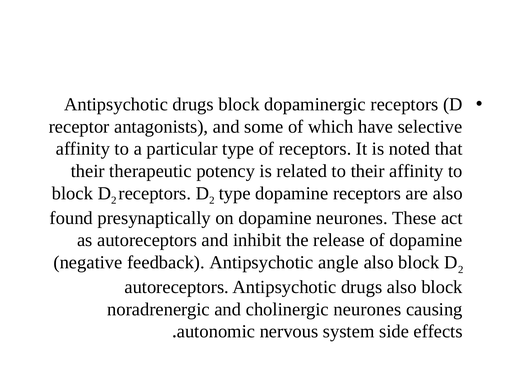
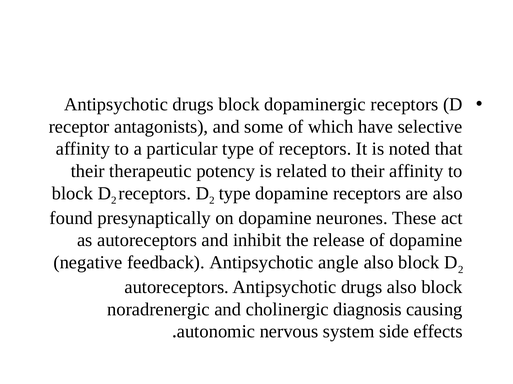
cholinergic neurones: neurones -> diagnosis (368, 310)
